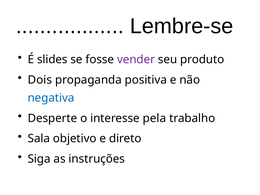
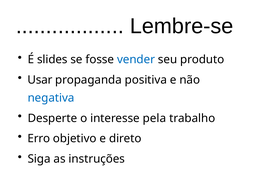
vender colour: purple -> blue (136, 59)
Dois: Dois -> Usar (40, 80)
Sala: Sala -> Erro (39, 139)
